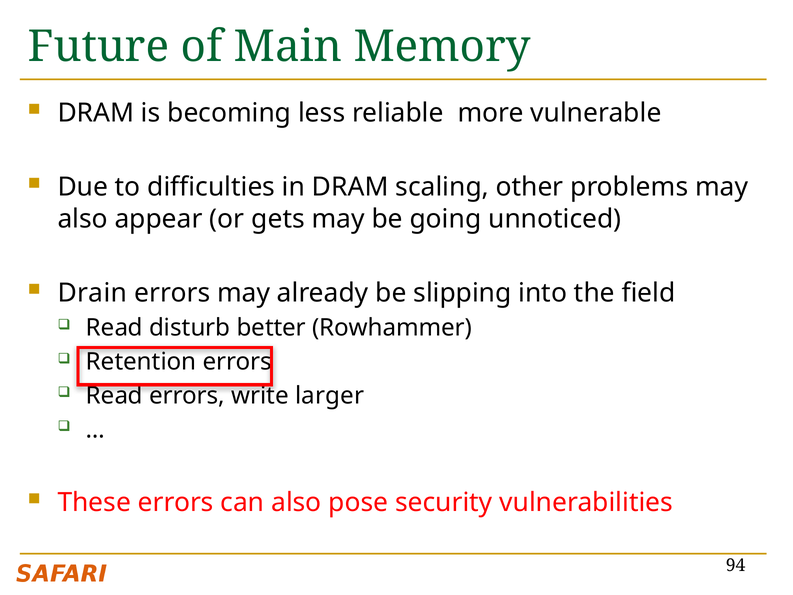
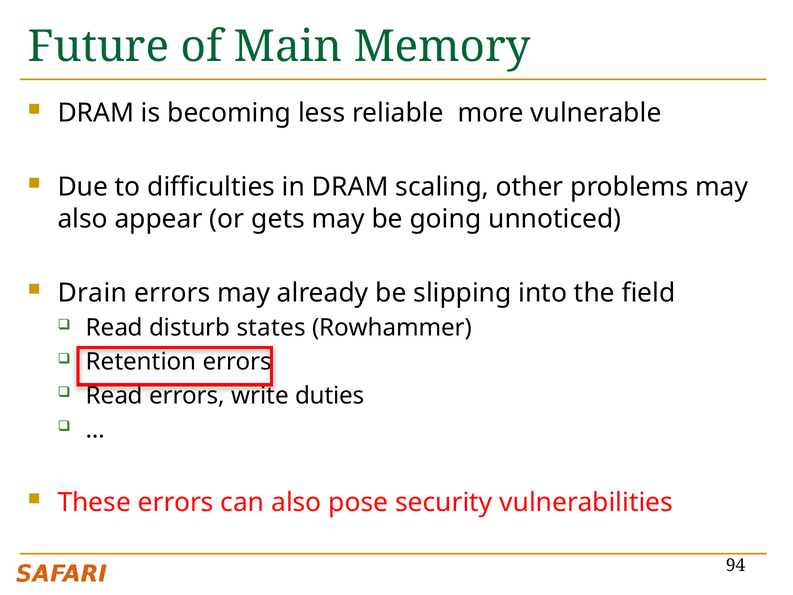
better: better -> states (271, 328)
larger: larger -> duties (330, 396)
